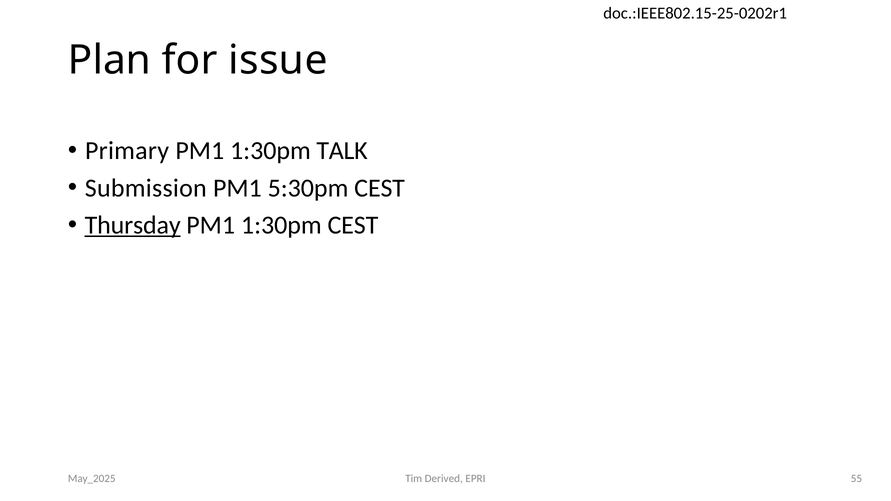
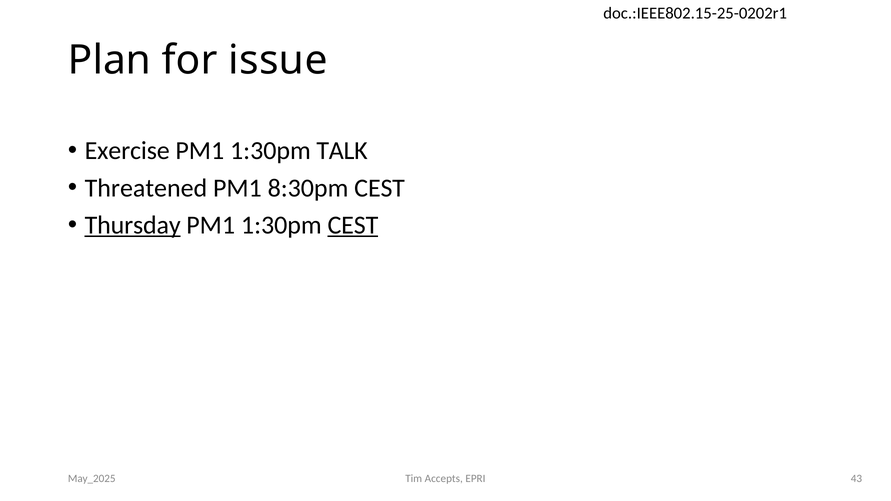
Primary: Primary -> Exercise (127, 151)
Submission: Submission -> Threatened (146, 188)
5:30pm: 5:30pm -> 8:30pm (308, 188)
CEST underline: none -> present (353, 225)
Derived: Derived -> Accepts (444, 479)
55: 55 -> 43 (856, 479)
